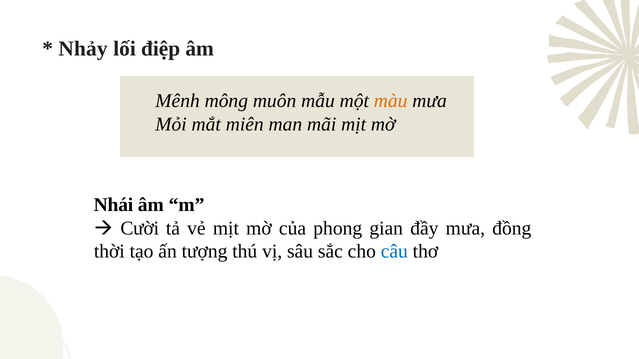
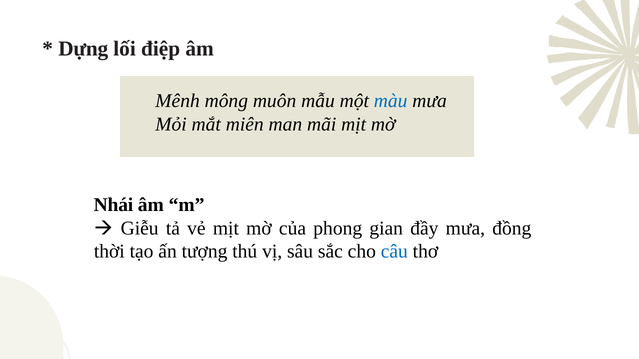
Nhảy: Nhảy -> Dựng (83, 49)
màu colour: orange -> blue (391, 101)
Cười: Cười -> Giễu (140, 228)
